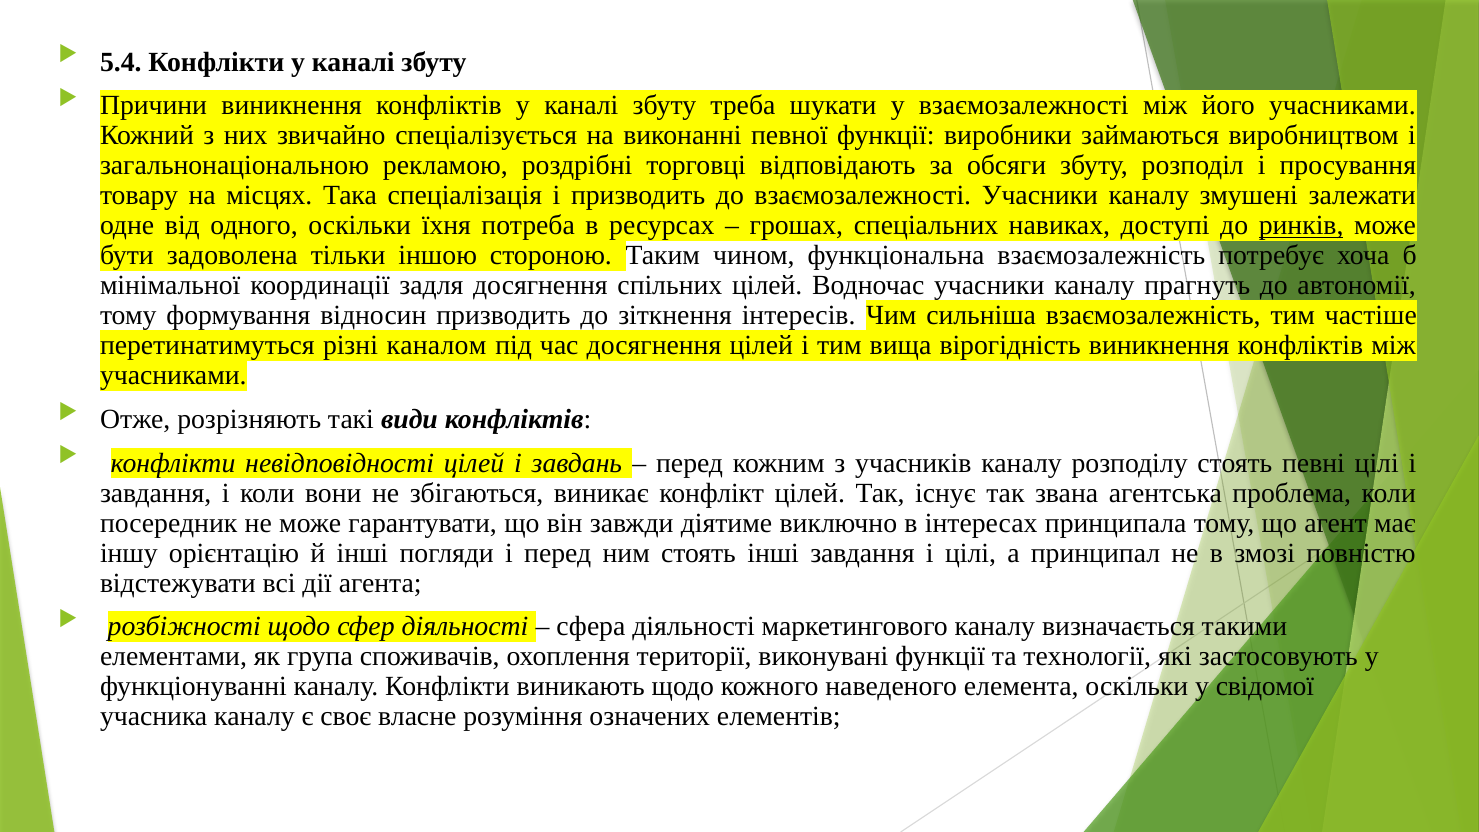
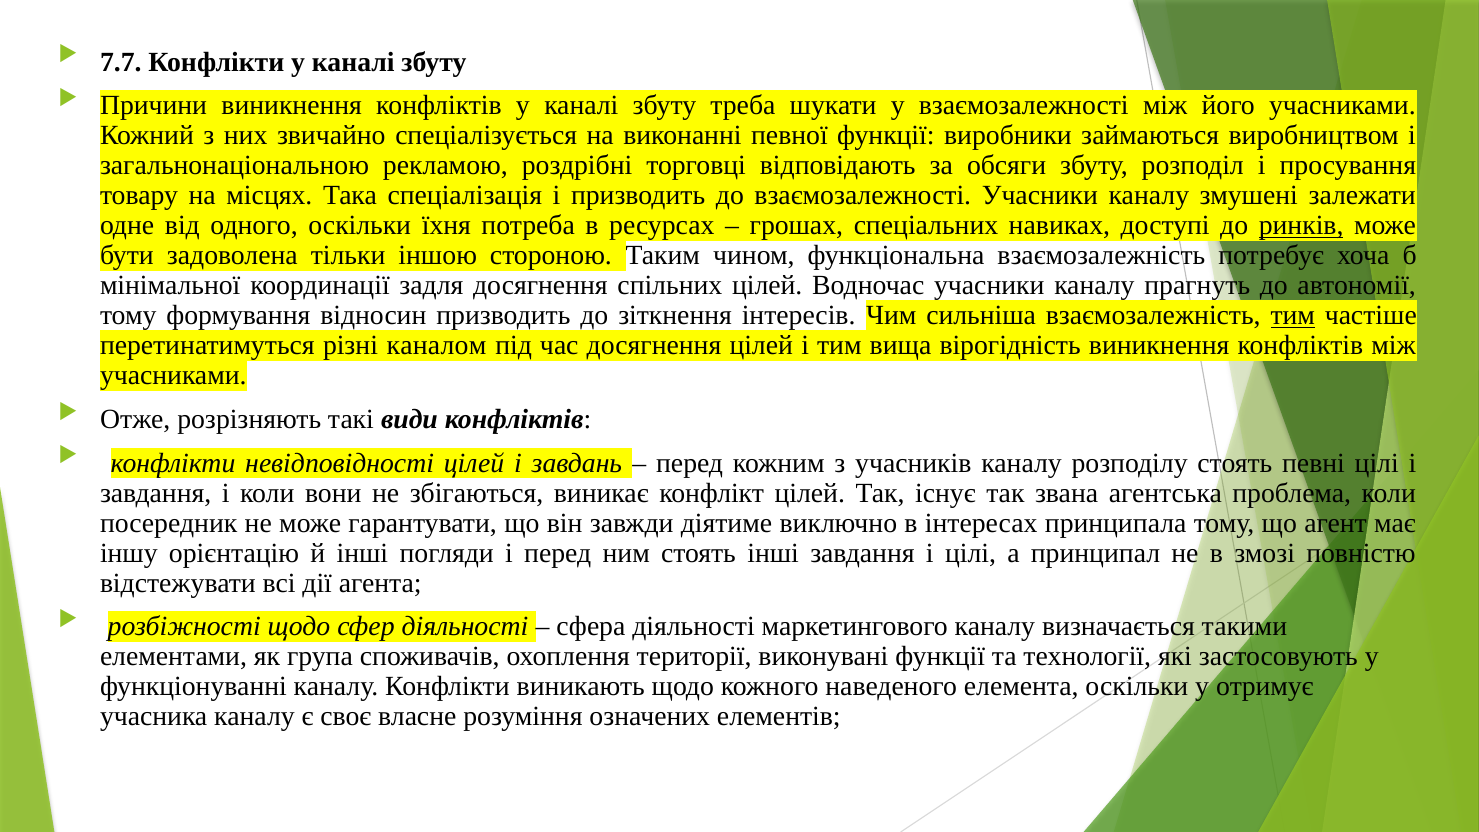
5.4: 5.4 -> 7.7 (121, 62)
тим underline: none -> present (1293, 315)
свідомої: свідомої -> отримує (1265, 687)
